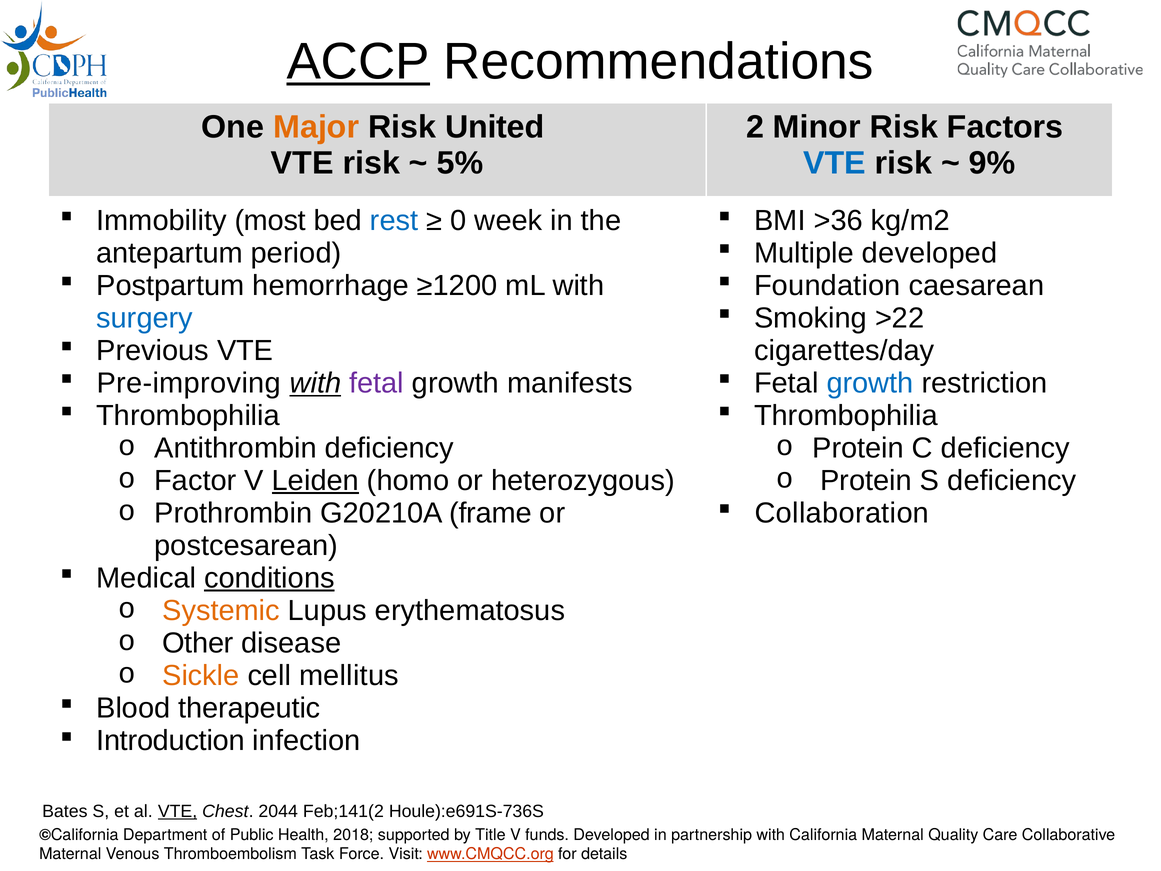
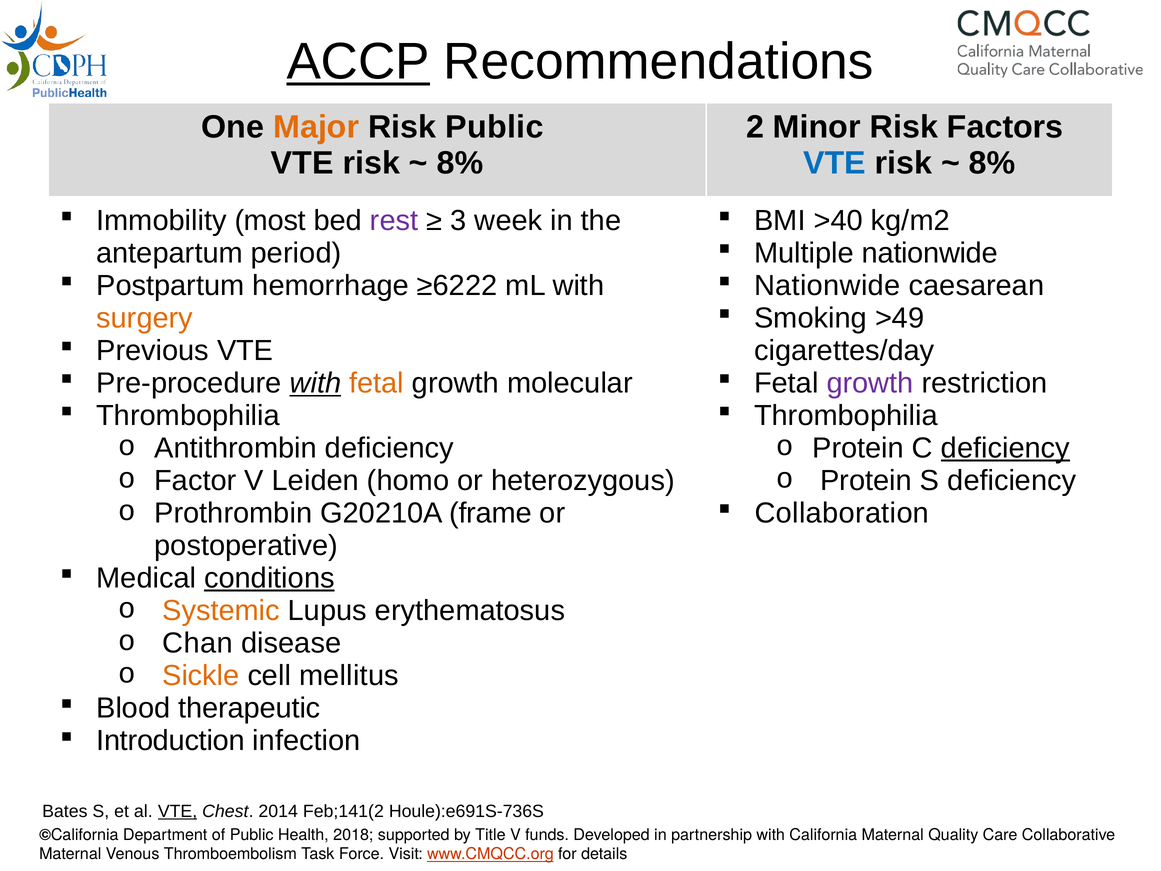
Risk United: United -> Public (494, 127)
5%: 5% -> 8% (460, 163)
9%: 9% -> 8% (992, 163)
rest colour: blue -> purple (394, 220)
0: 0 -> 3 (458, 220)
>36: >36 -> >40 (838, 220)
Multiple developed: developed -> nationwide (930, 253)
≥1200: ≥1200 -> ≥6222 (457, 285)
Foundation: Foundation -> Nationwide (827, 285)
>22: >22 -> >49 (900, 318)
surgery colour: blue -> orange (145, 318)
Pre-improving: Pre-improving -> Pre-procedure (189, 383)
fetal colour: purple -> orange (377, 383)
manifests: manifests -> molecular (570, 383)
growth colour: blue -> purple (870, 383)
deficiency underline: none -> present (1005, 448)
Leiden underline: present -> none (315, 480)
postcesarean: postcesarean -> postoperative (246, 545)
Other: Other -> Chan (198, 643)
2044: 2044 -> 2014 (278, 811)
